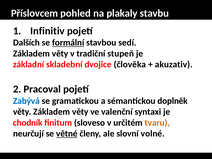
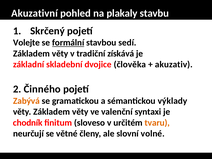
Příslovcem: Příslovcem -> Akuzativní (35, 13)
Infinitiv: Infinitiv -> Skrčený (47, 31)
Dalších: Dalších -> Volejte (26, 43)
stupeň: stupeň -> získává (121, 54)
Pracoval: Pracoval -> Činného (42, 89)
Zabývá colour: blue -> orange (26, 101)
doplněk: doplněk -> výklady (172, 101)
větné underline: present -> none (67, 134)
